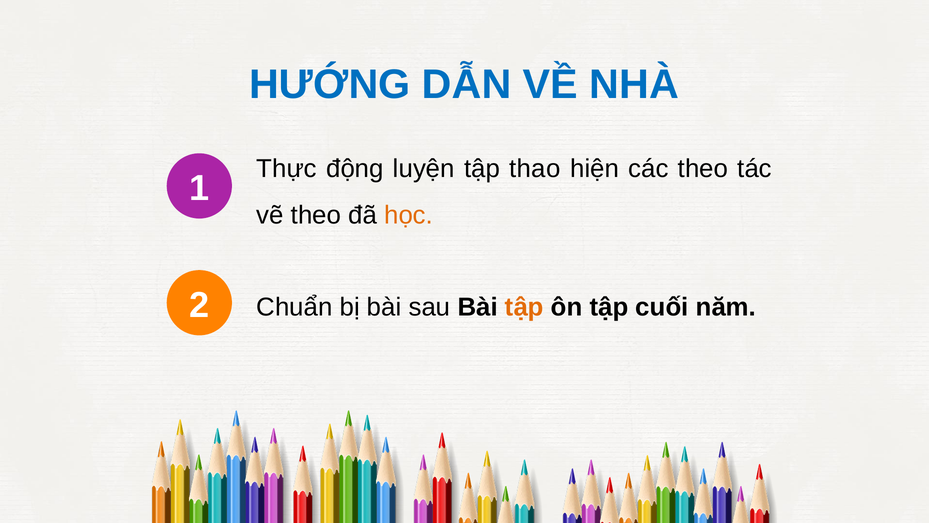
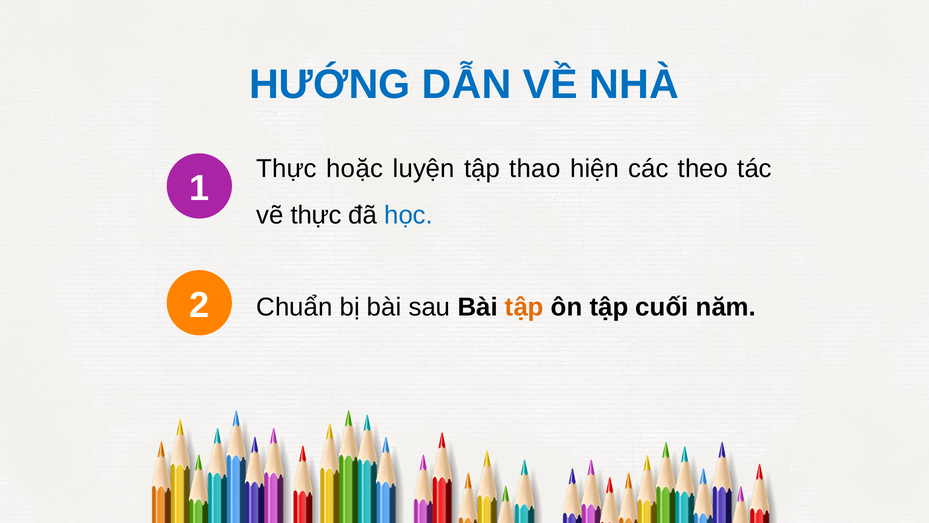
động: động -> hoặc (355, 169)
vẽ theo: theo -> thực (316, 215)
học colour: orange -> blue (409, 215)
